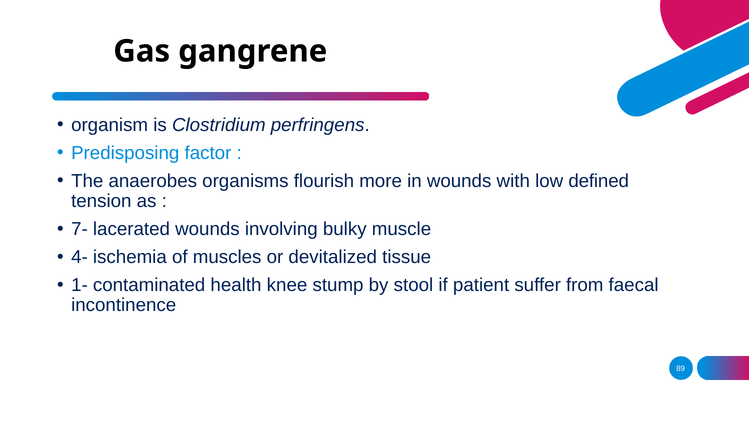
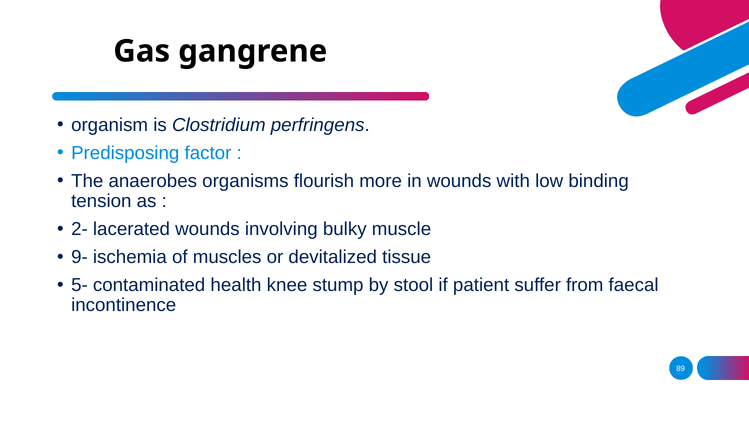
defined: defined -> binding (599, 181)
7-: 7- -> 2- (79, 229)
4-: 4- -> 9- (79, 257)
1-: 1- -> 5- (79, 285)
